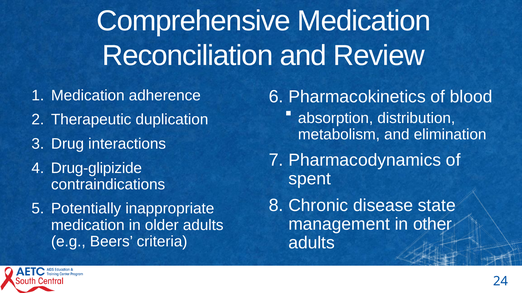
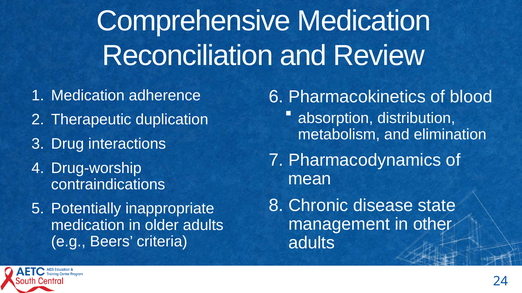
Drug-glipizide: Drug-glipizide -> Drug-worship (96, 168)
spent: spent -> mean (310, 179)
